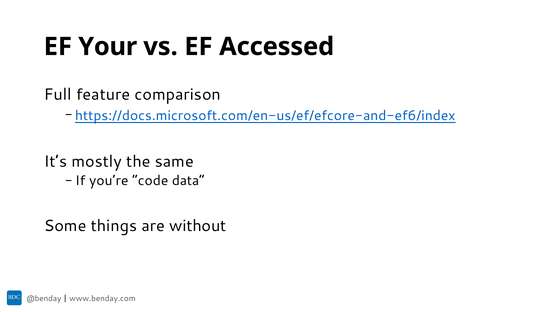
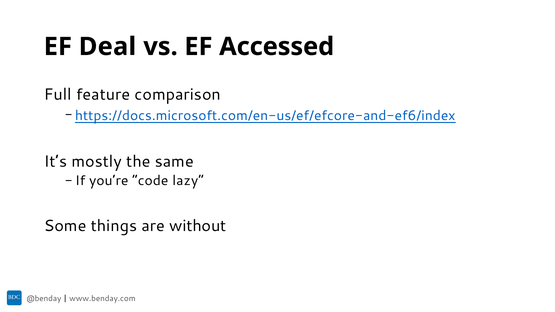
Your: Your -> Deal (107, 47)
data: data -> lazy (188, 181)
